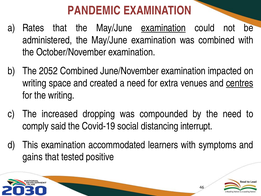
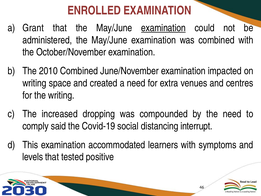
PANDEMIC: PANDEMIC -> ENROLLED (94, 11)
Rates: Rates -> Grant (33, 28)
2052: 2052 -> 2010 (48, 71)
centres underline: present -> none (240, 83)
gains: gains -> levels (33, 157)
